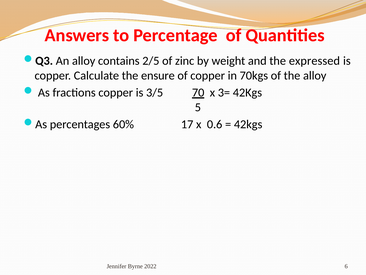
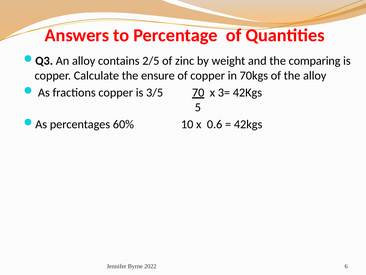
expressed: expressed -> comparing (315, 61)
17: 17 -> 10 (187, 124)
